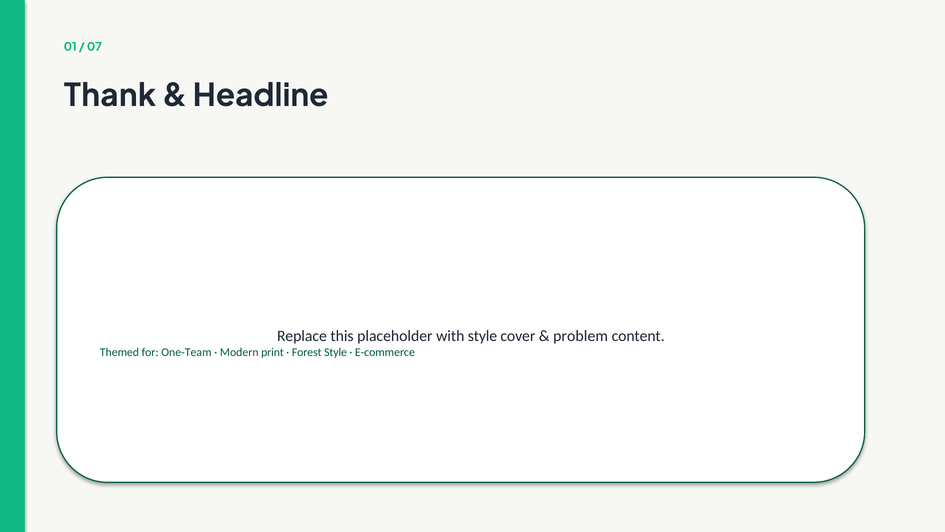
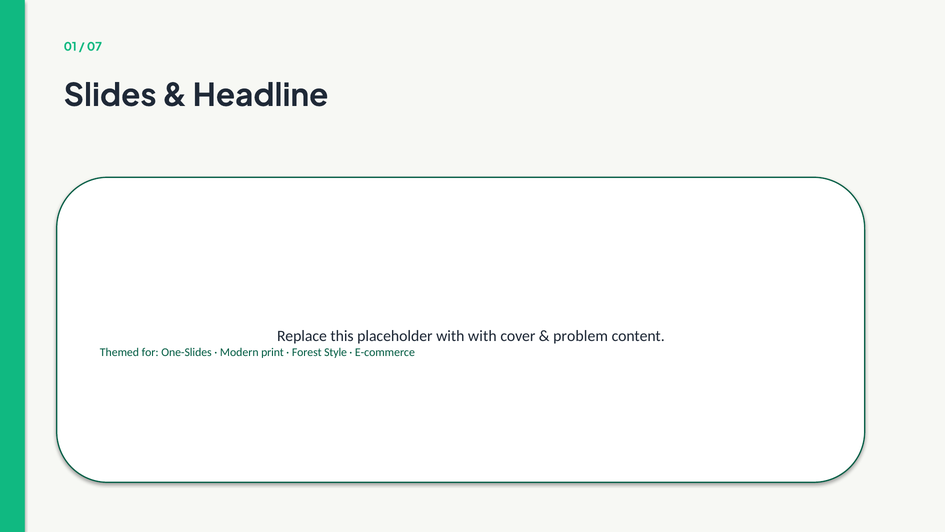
Thank: Thank -> Slides (110, 95)
with style: style -> with (482, 336)
One-Team: One-Team -> One-Slides (186, 352)
